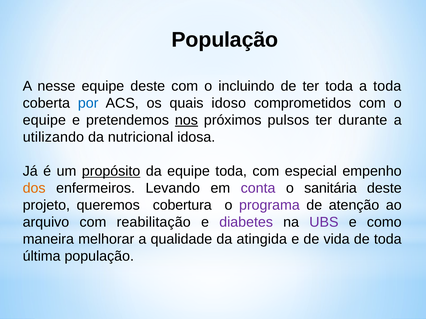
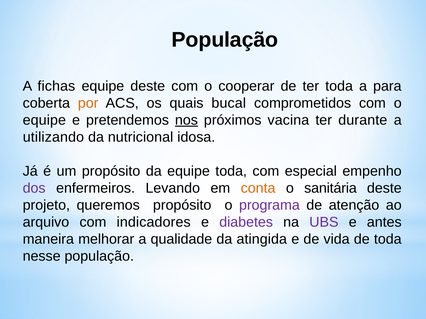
nesse: nesse -> fichas (56, 86)
incluindo: incluindo -> cooperar (246, 86)
a toda: toda -> para (387, 86)
por colour: blue -> orange (88, 103)
idoso: idoso -> bucal (229, 103)
pulsos: pulsos -> vacina (288, 120)
propósito underline: present -> none (111, 171)
dos colour: orange -> purple (34, 189)
conta colour: purple -> orange (258, 189)
queremos cobertura: cobertura -> propósito (182, 206)
reabilitação: reabilitação -> indicadores (154, 223)
como: como -> antes (384, 223)
última: última -> nesse (42, 257)
